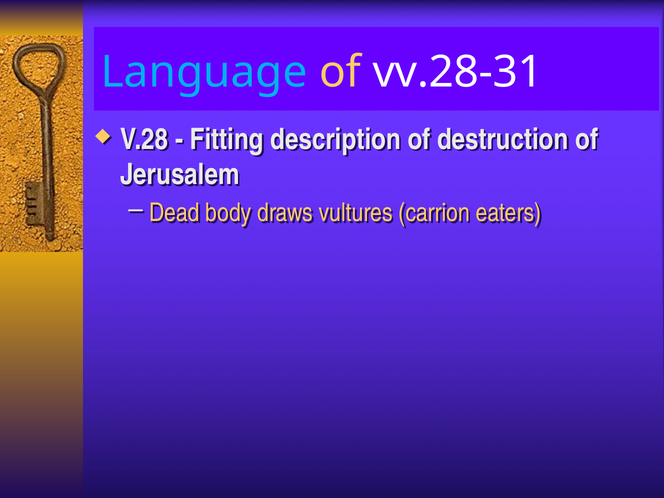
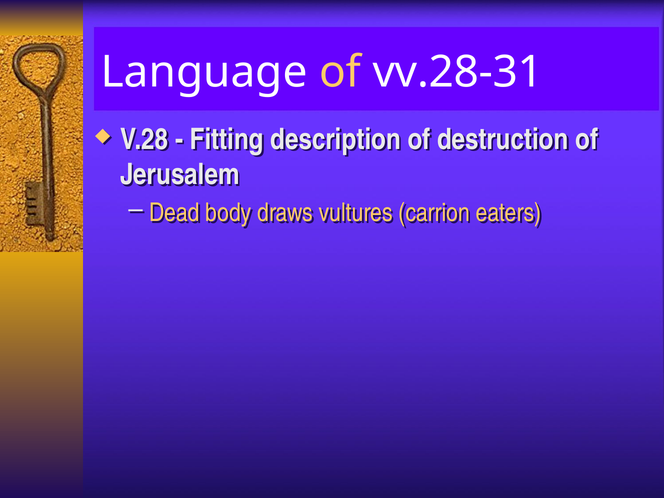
Language colour: light blue -> white (204, 72)
